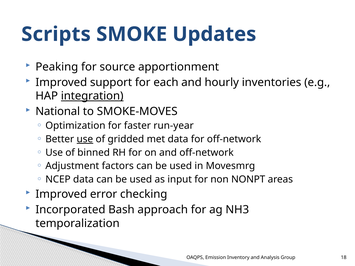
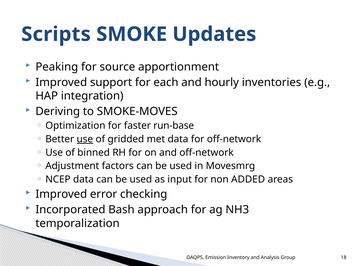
integration underline: present -> none (92, 96)
National: National -> Deriving (58, 112)
run-year: run-year -> run-base (174, 126)
NONPT: NONPT -> ADDED (248, 180)
